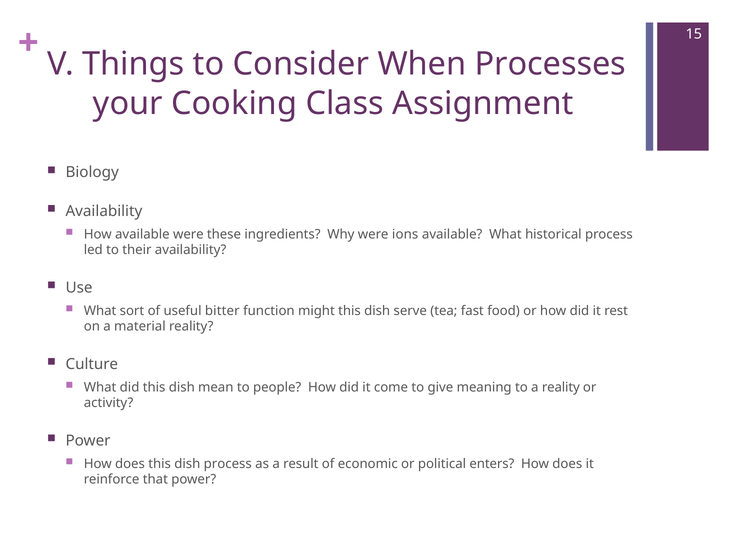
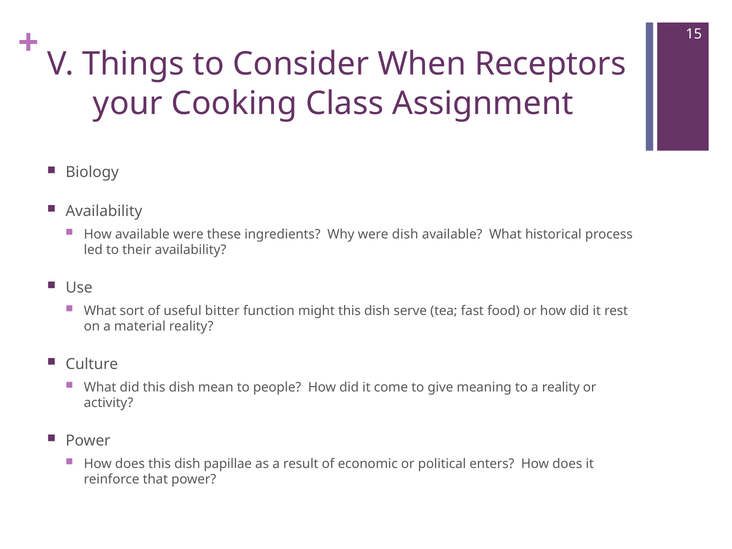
Processes: Processes -> Receptors (550, 64)
were ions: ions -> dish (405, 234)
dish process: process -> papillae (228, 464)
